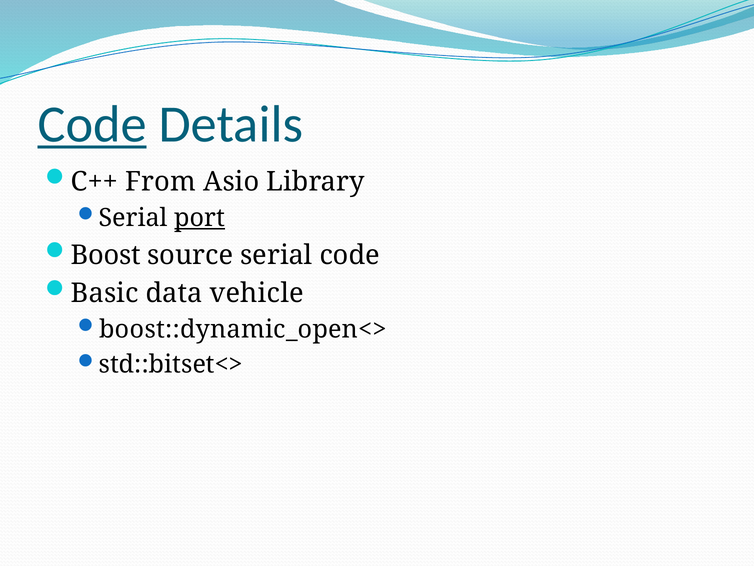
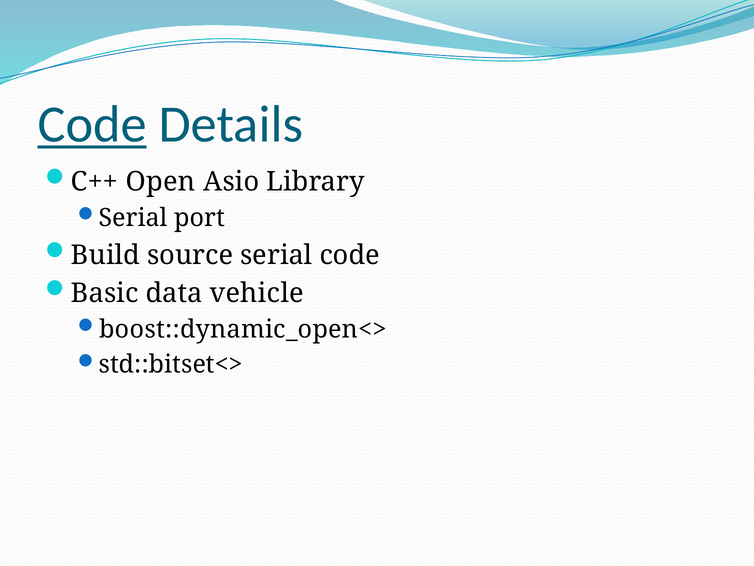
From: From -> Open (161, 182)
port underline: present -> none (200, 218)
Boost: Boost -> Build (105, 255)
